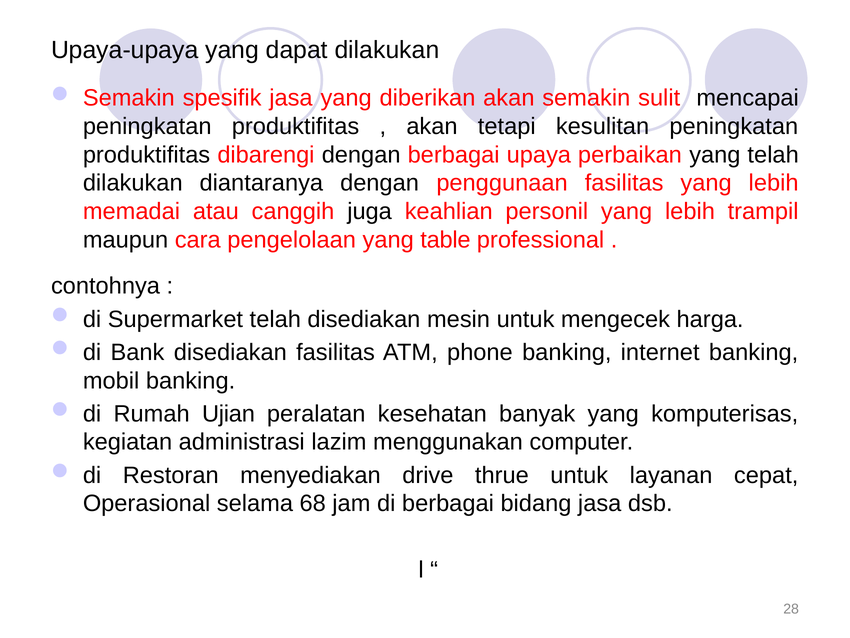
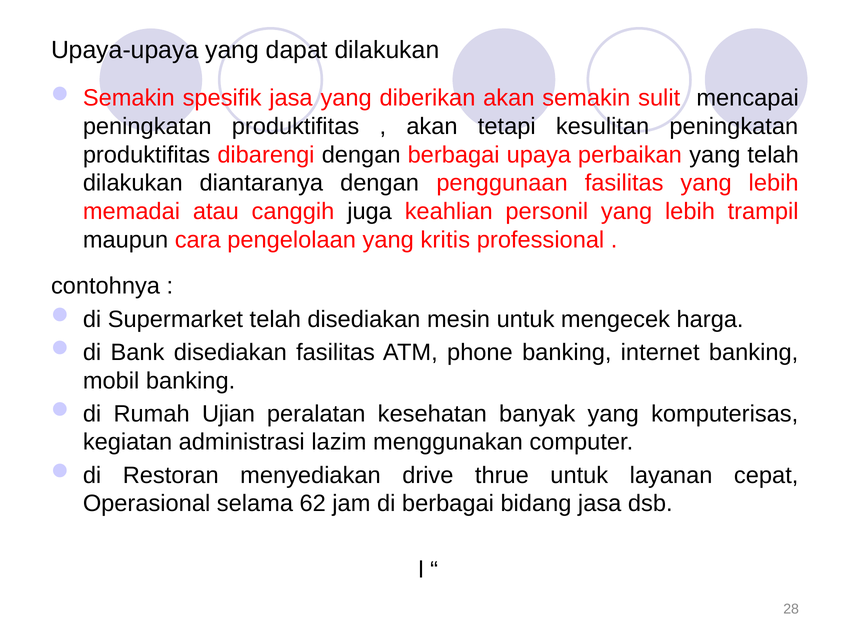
table: table -> kritis (445, 240)
68: 68 -> 62 (313, 503)
